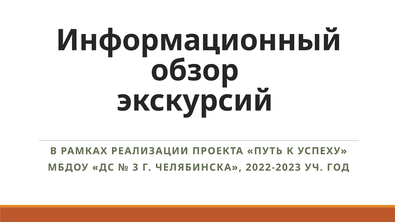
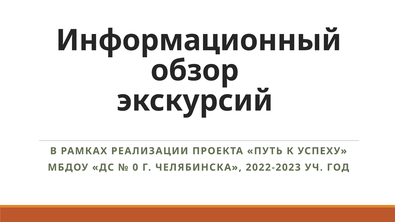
3: 3 -> 0 (135, 168)
